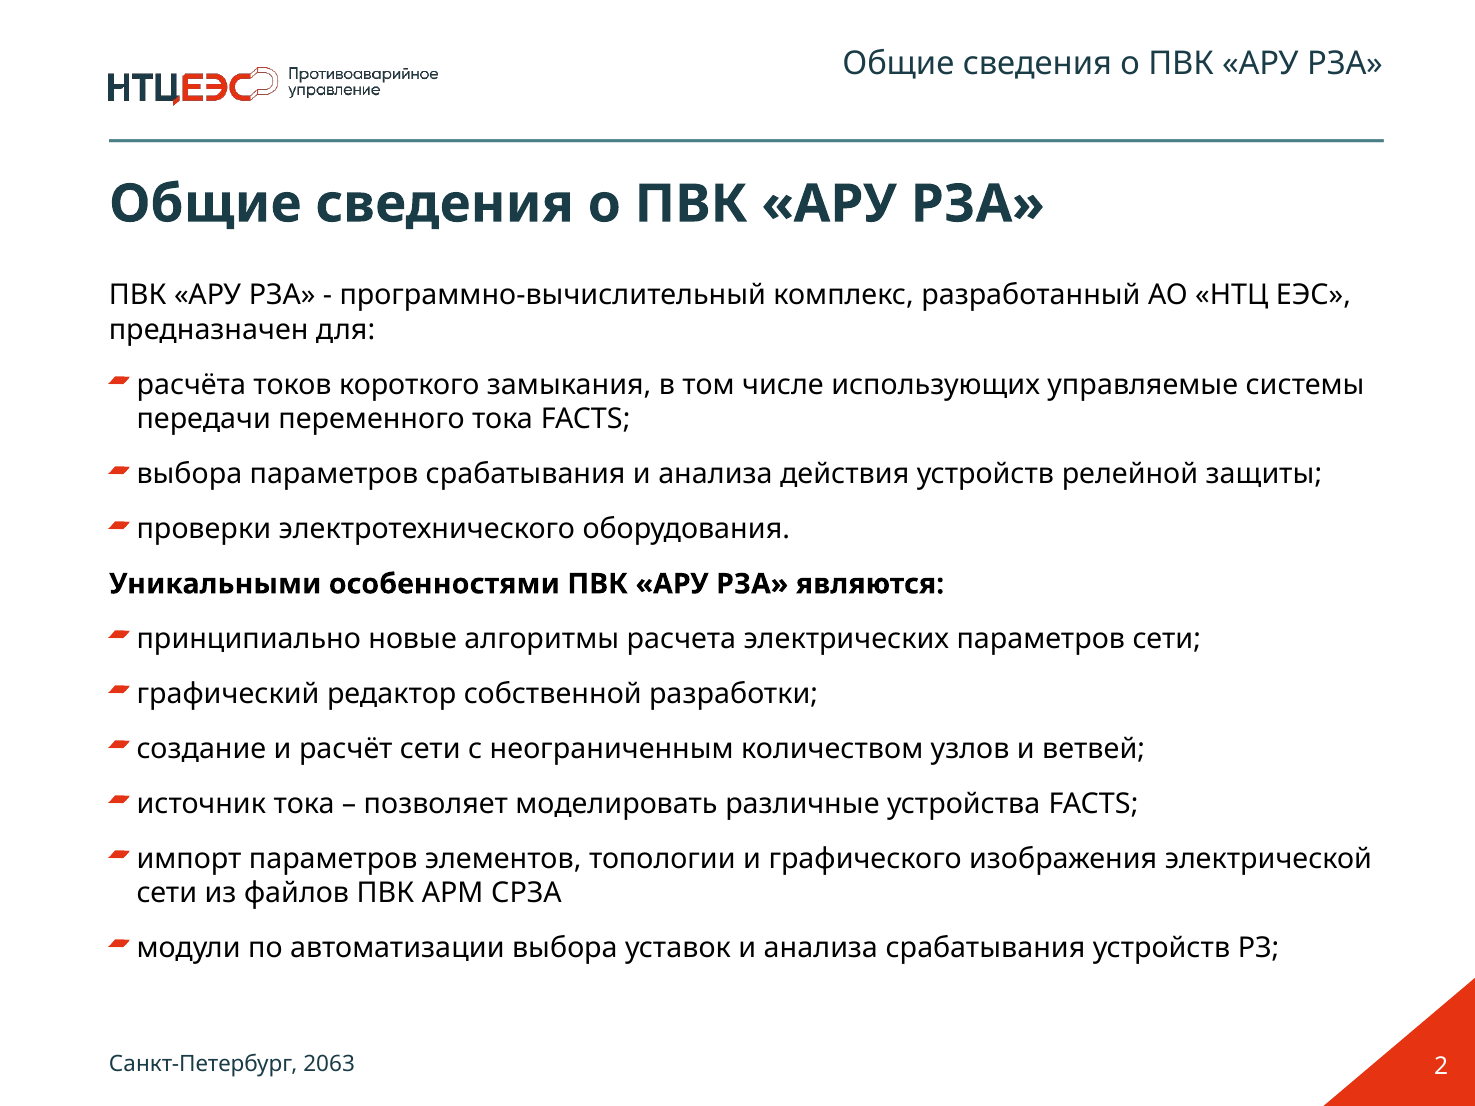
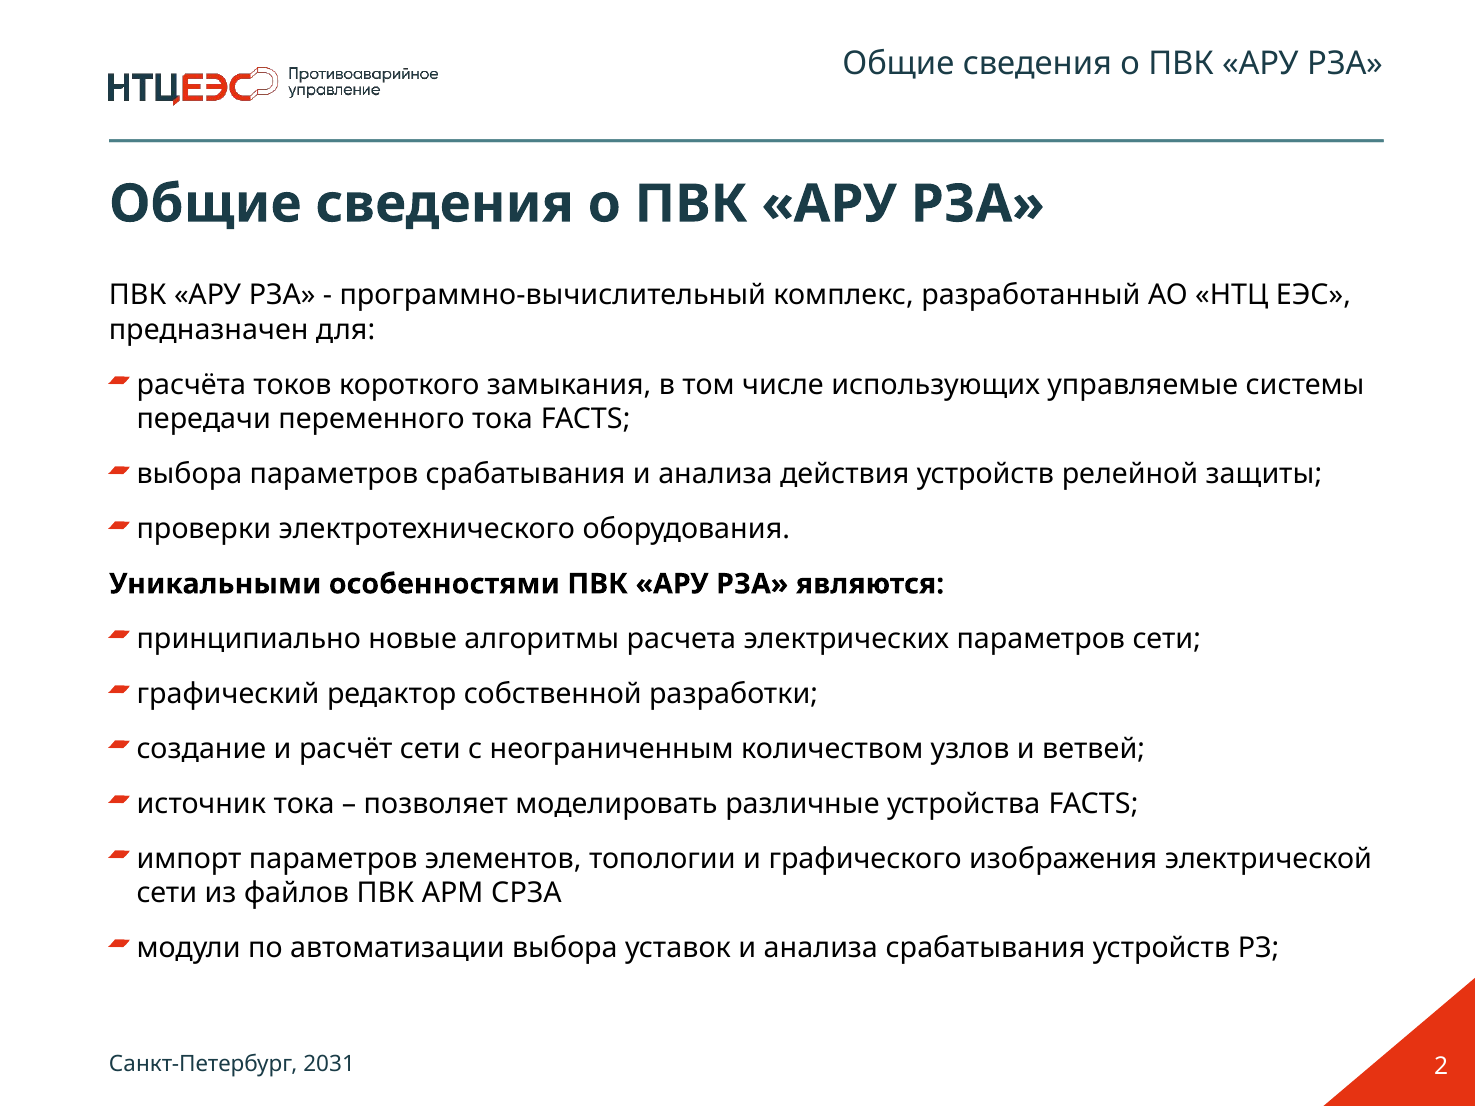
2063: 2063 -> 2031 (329, 1064)
